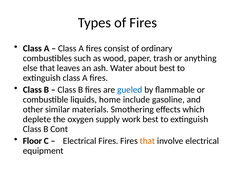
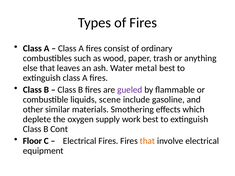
about: about -> metal (146, 68)
gueled colour: blue -> purple (130, 90)
home: home -> scene (110, 100)
